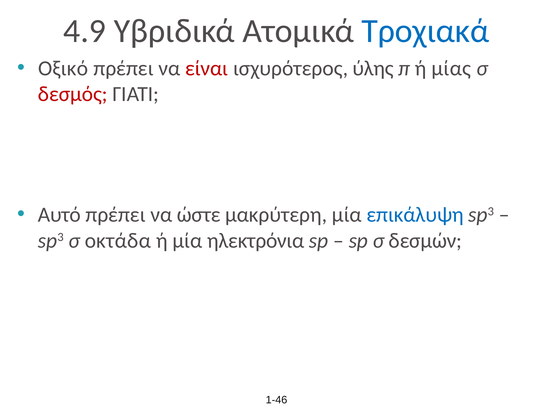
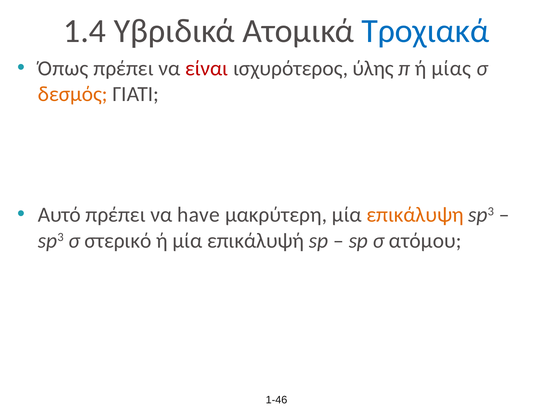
4.9: 4.9 -> 1.4 (85, 31)
Οξικό: Οξικό -> Όπως (63, 68)
δεσμός colour: red -> orange (73, 94)
ώστε: ώστε -> have (199, 215)
επικάλυψη colour: blue -> orange (415, 215)
οκτάδα: οκτάδα -> στερικό (118, 240)
ηλεκτρόνια: ηλεκτρόνια -> επικάλυψή (256, 240)
δεσμών: δεσμών -> ατόμου (425, 240)
